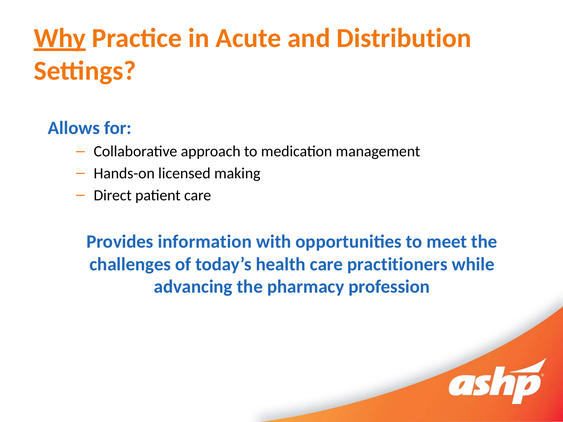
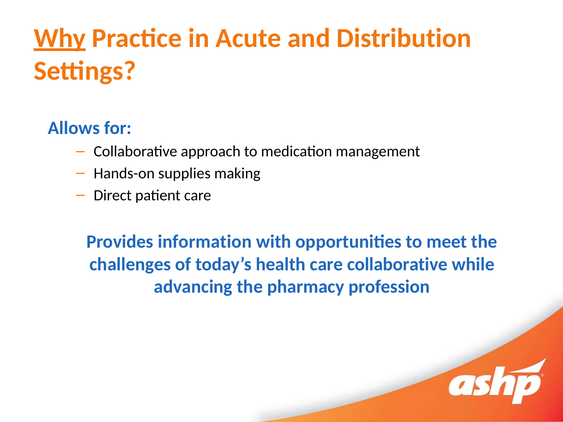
licensed: licensed -> supplies (184, 173)
care practitioners: practitioners -> collaborative (397, 264)
